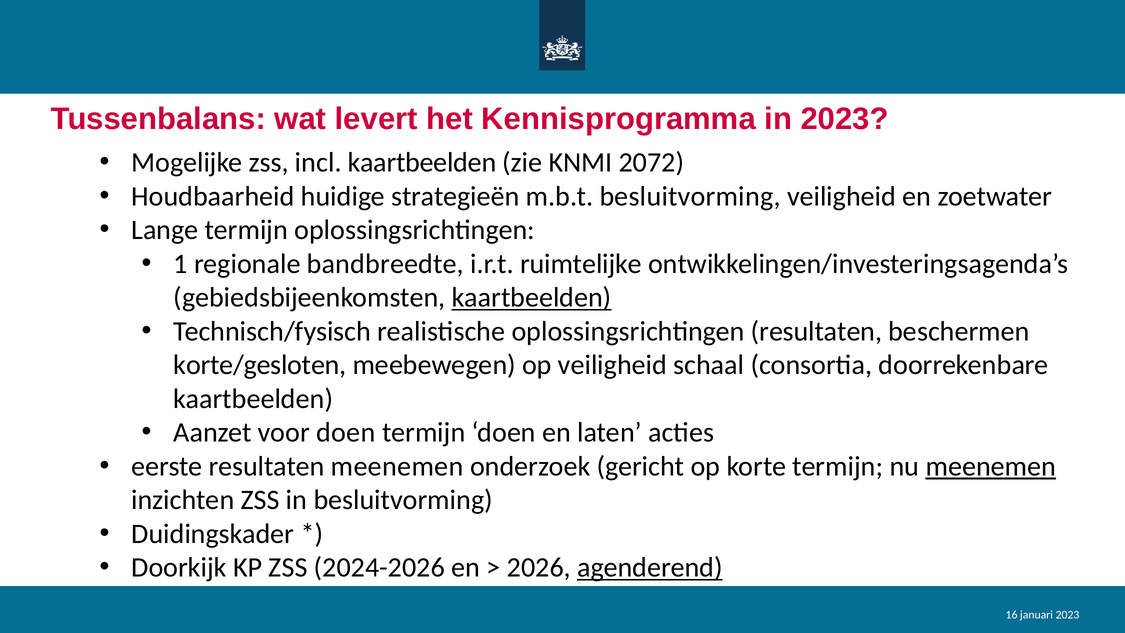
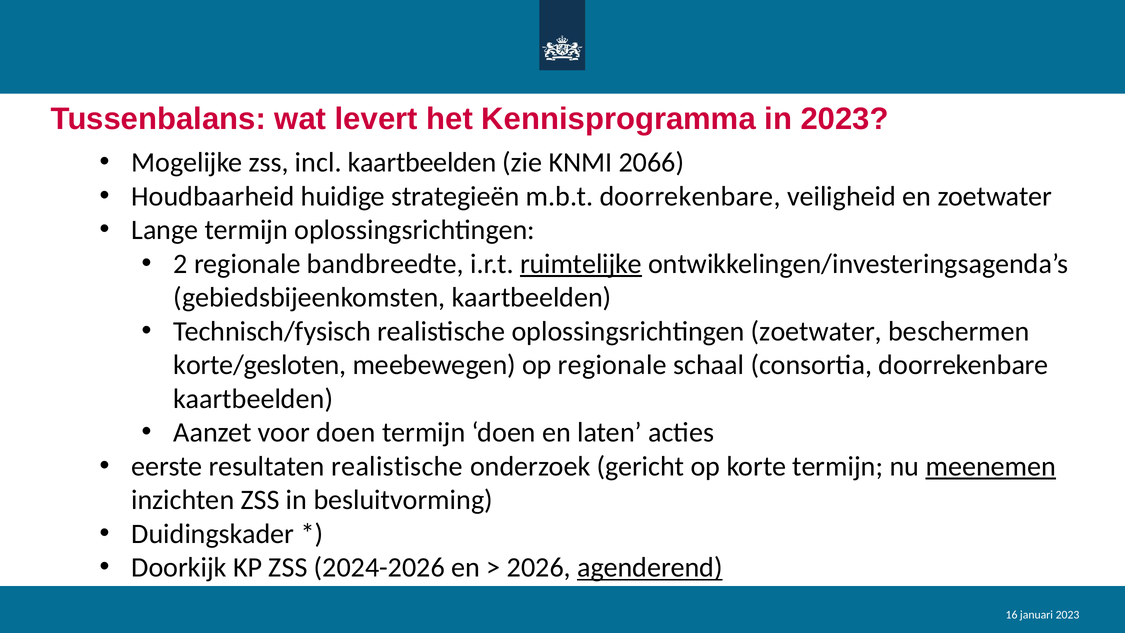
2072: 2072 -> 2066 (652, 162)
m.b.t besluitvorming: besluitvorming -> doorrekenbare (690, 196)
1: 1 -> 2 (181, 264)
ruimtelijke underline: none -> present (581, 264)
kaartbeelden underline: present -> none (532, 297)
oplossingsrichtingen resultaten: resultaten -> zoetwater (816, 331)
op veiligheid: veiligheid -> regionale (612, 365)
resultaten meenemen: meenemen -> realistische (397, 466)
